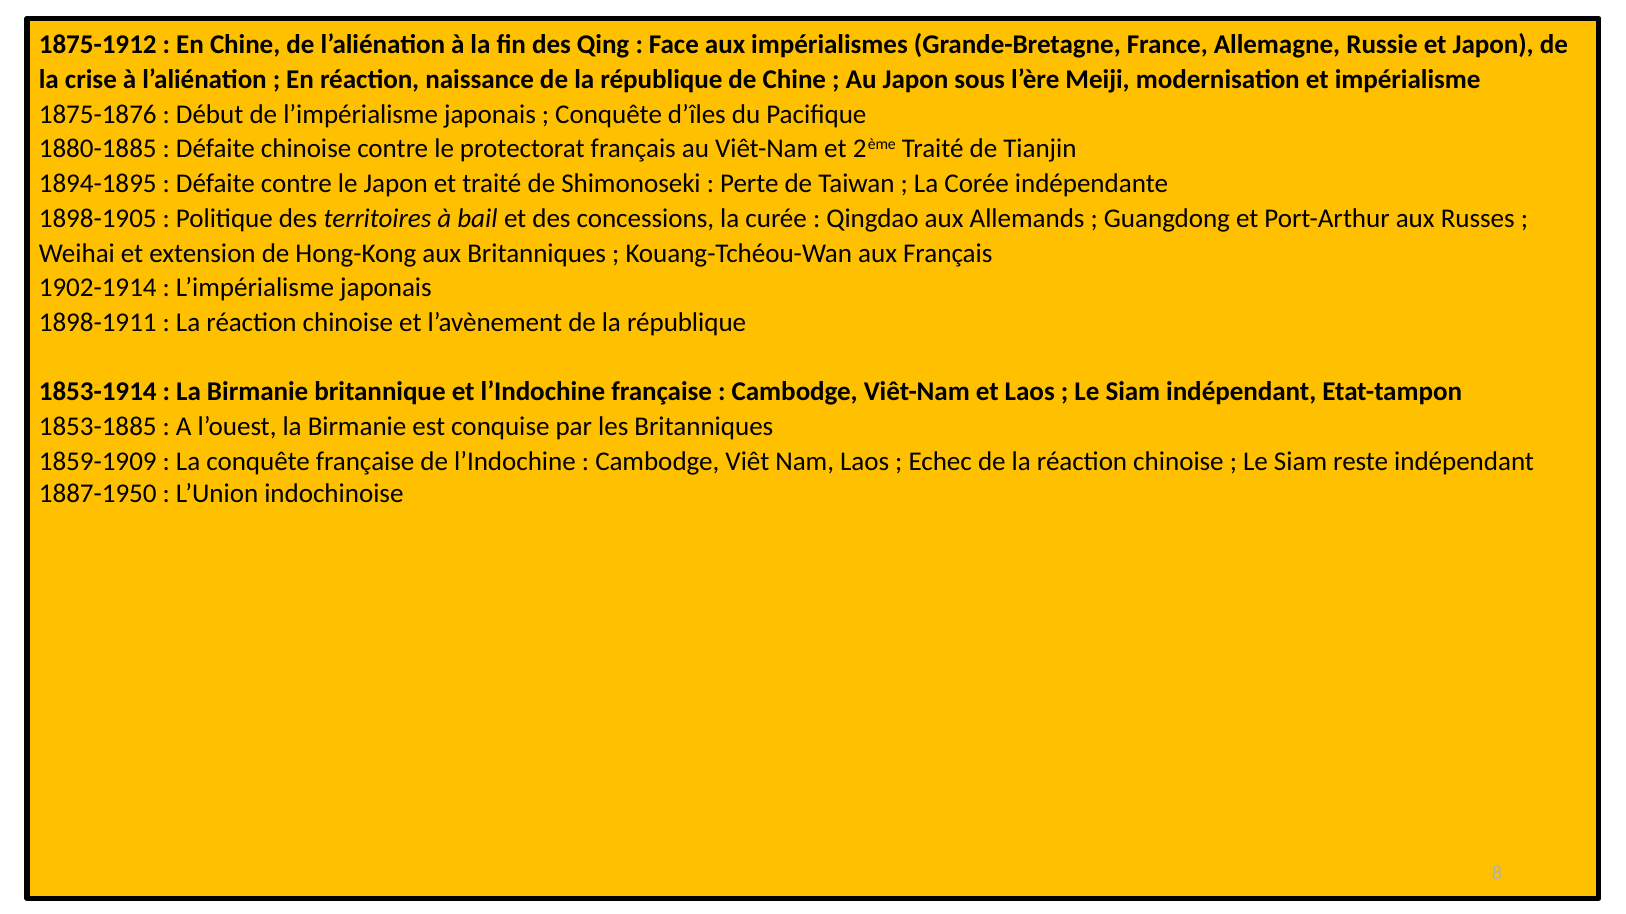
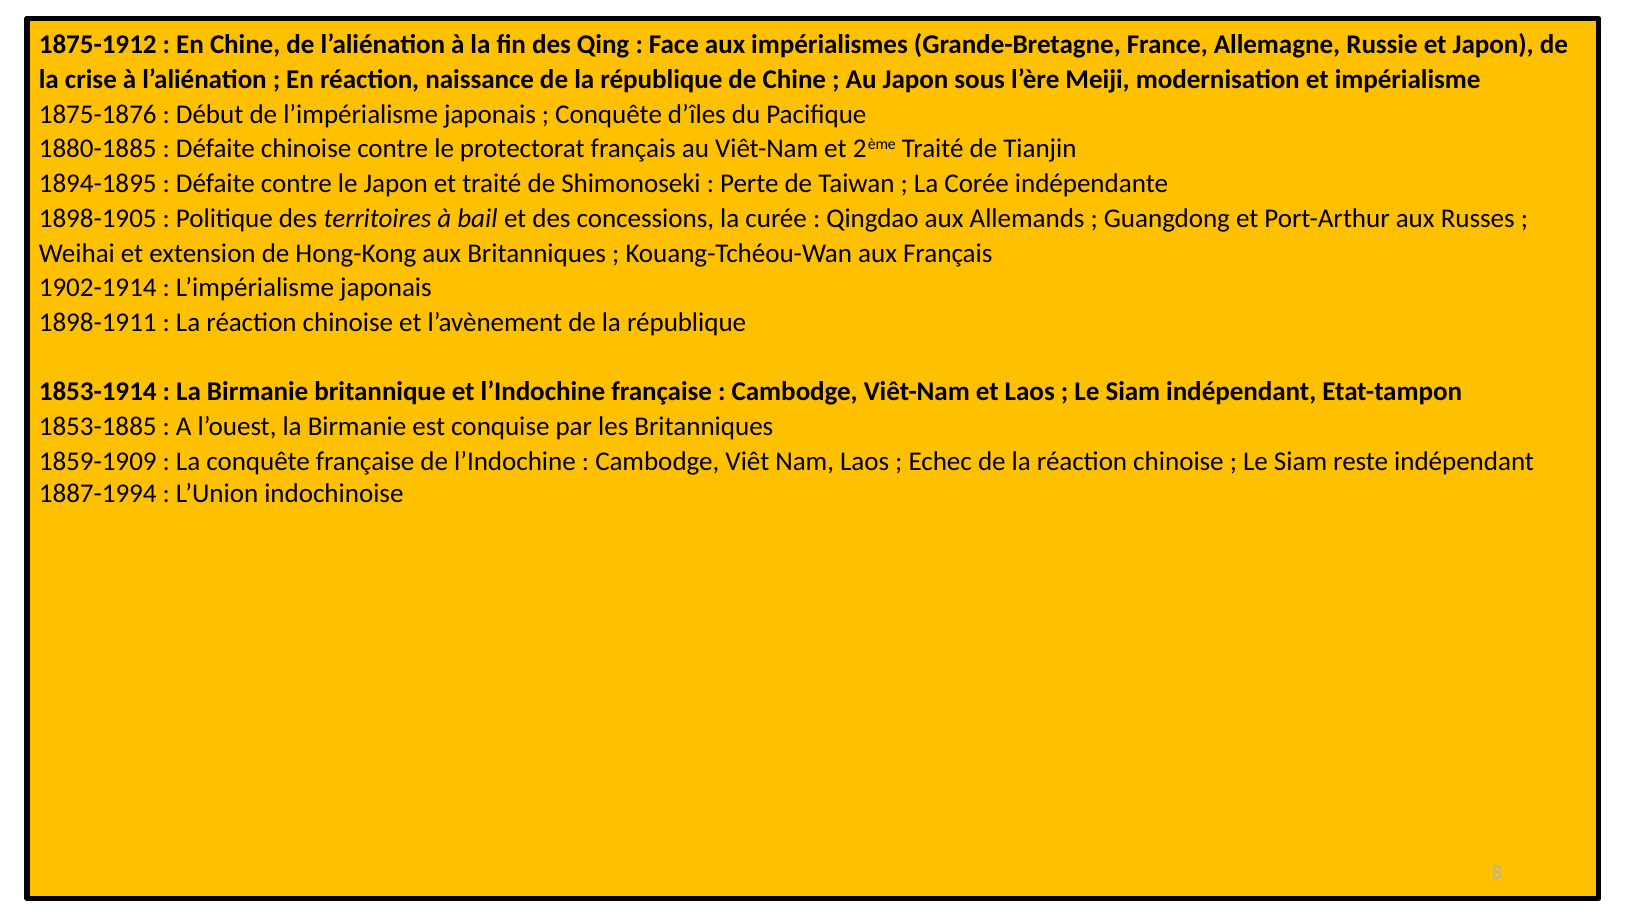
1887-1950: 1887-1950 -> 1887-1994 (98, 494)
